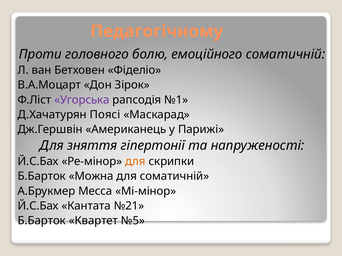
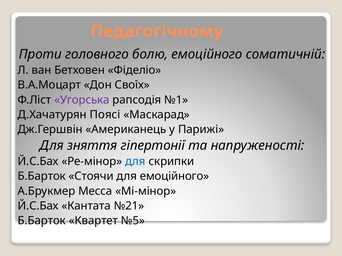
Зірок: Зірок -> Своїх (132, 85)
для colour: orange -> blue (135, 162)
Можна: Можна -> Стоячи (91, 177)
для соматичній: соматичній -> емоційного (175, 177)
